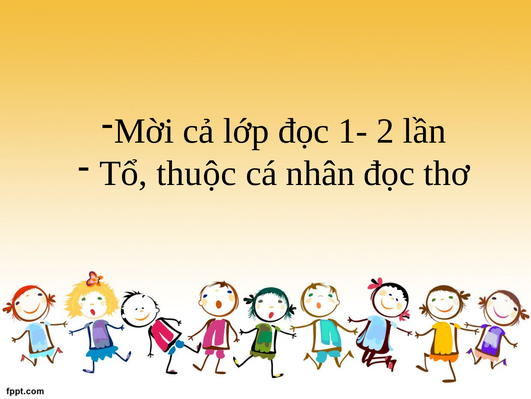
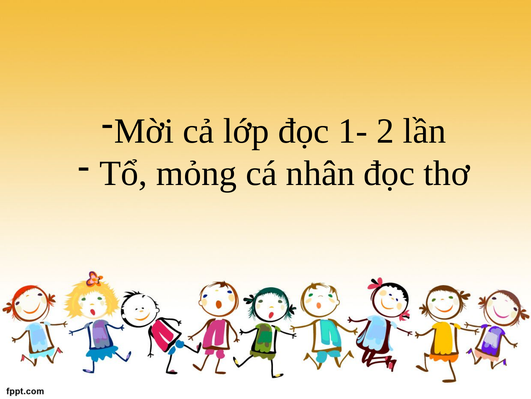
thuộc: thuộc -> mỏng (197, 173)
